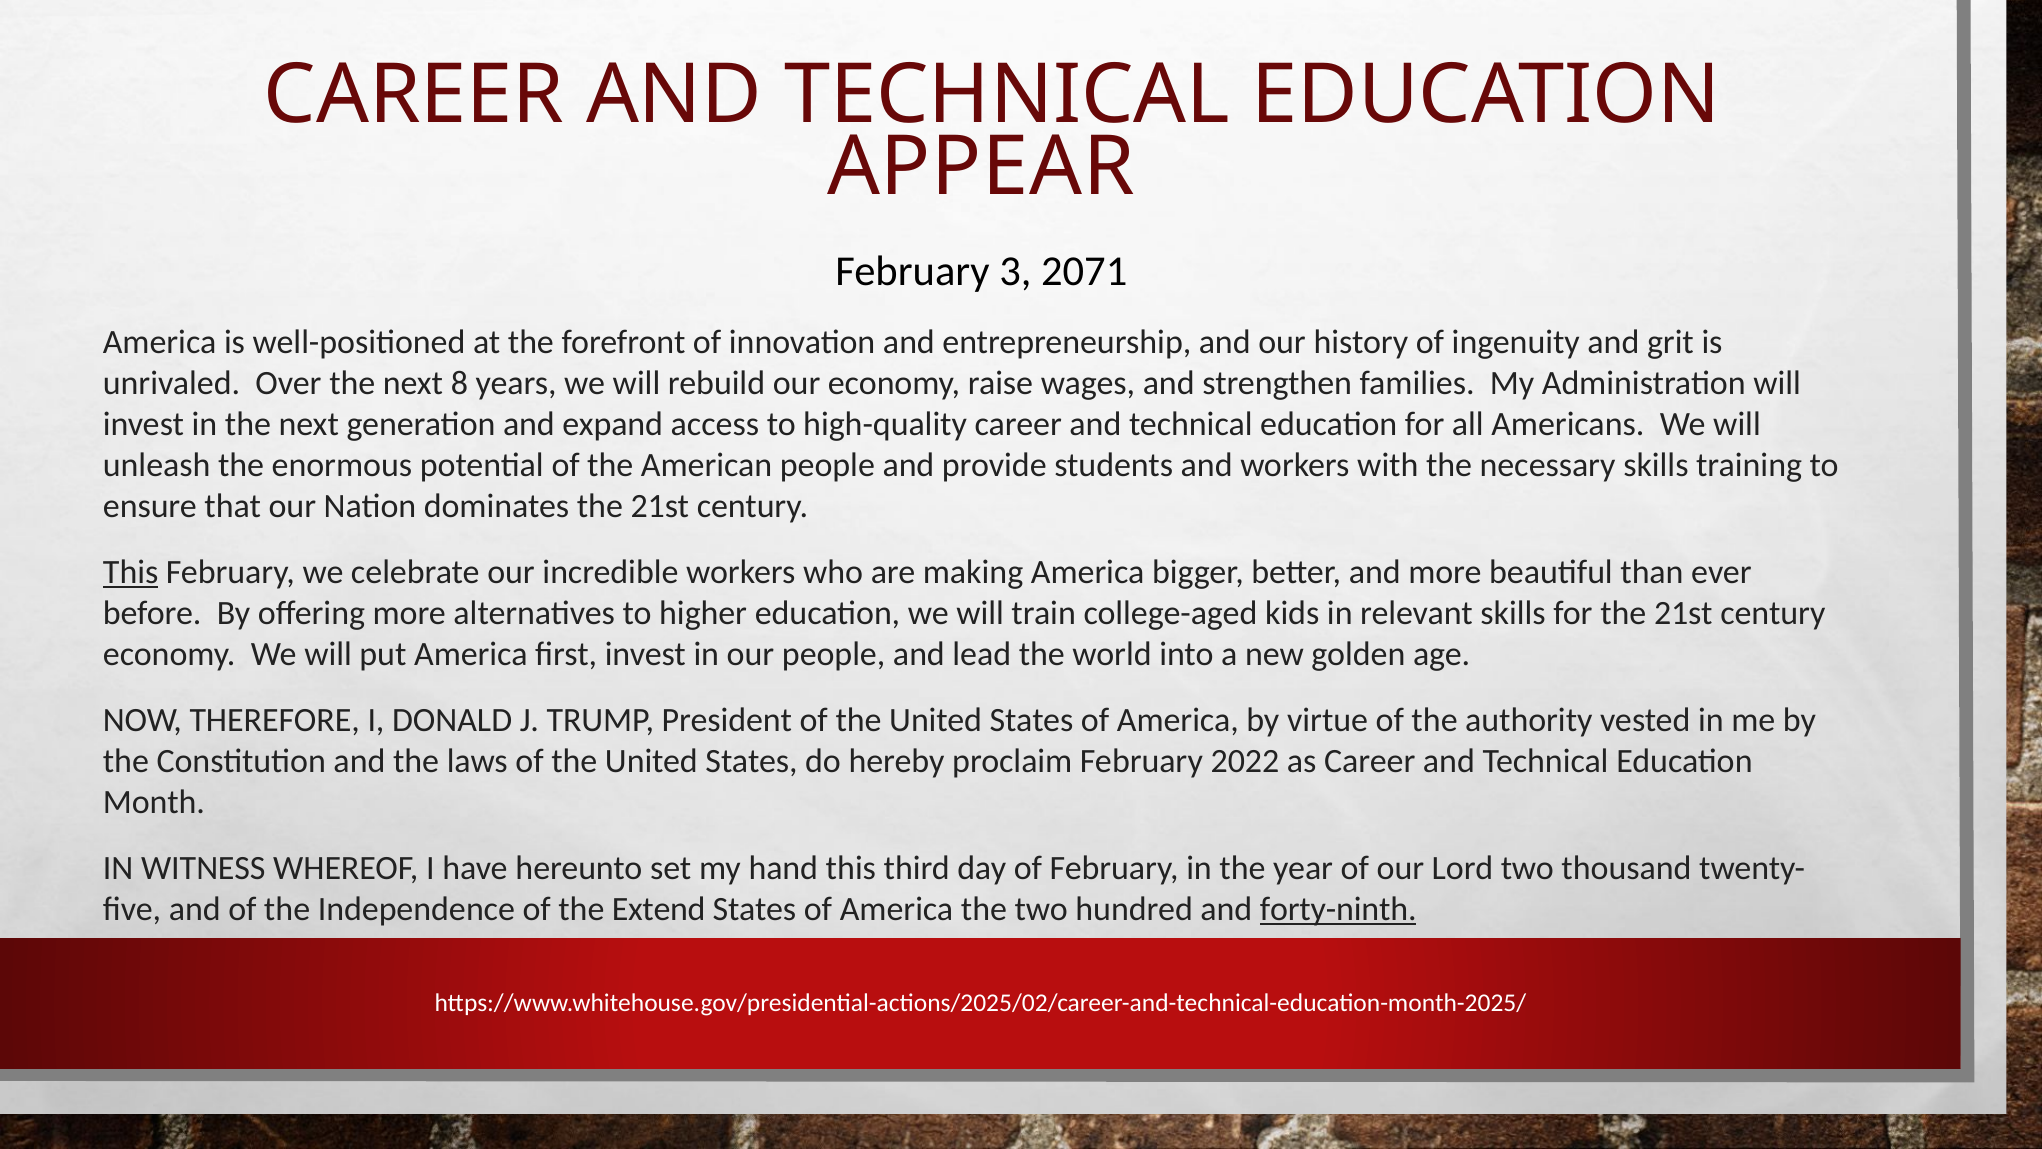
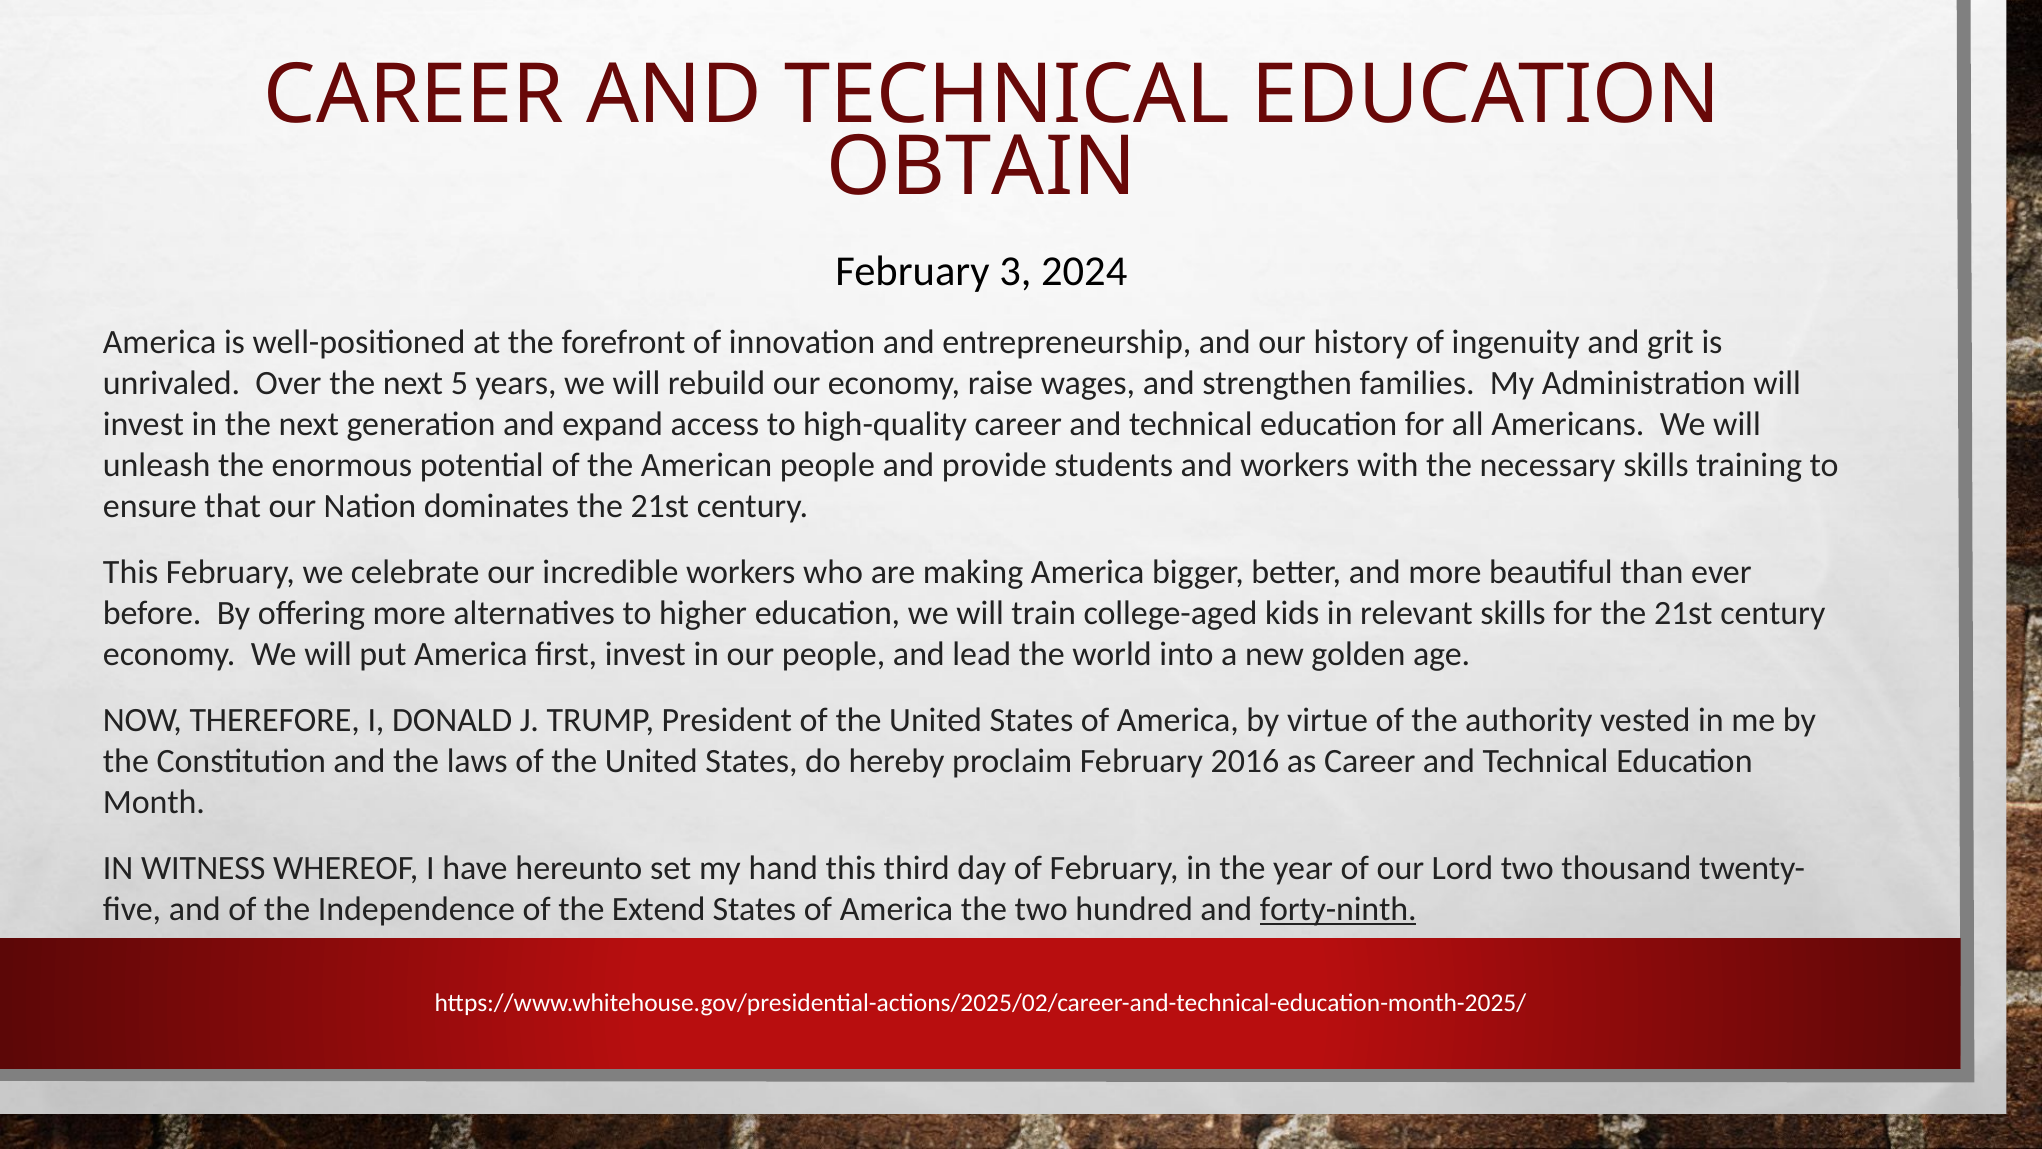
APPEAR: APPEAR -> OBTAIN (981, 167)
2071: 2071 -> 2024 (1084, 272)
8: 8 -> 5 (459, 383)
This underline: present -> none (131, 572)
2022: 2022 -> 2016 (1245, 761)
